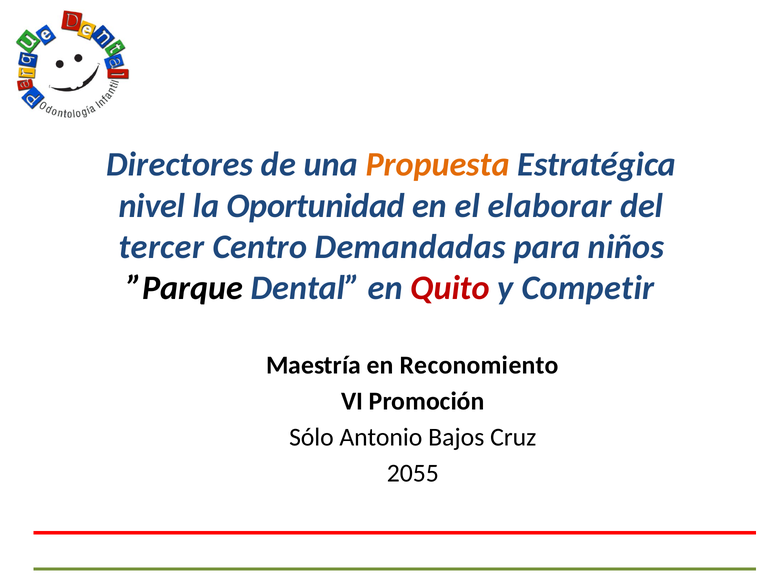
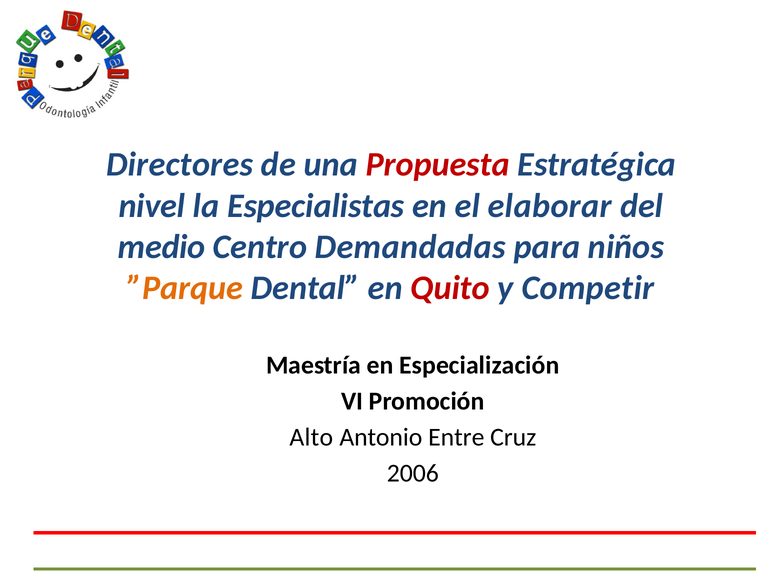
Propuesta colour: orange -> red (438, 164)
Oportunidad: Oportunidad -> Especialistas (316, 205)
tercer: tercer -> medio (162, 247)
”Parque colour: black -> orange (185, 288)
Reconomiento: Reconomiento -> Especialización (479, 365)
Sólo: Sólo -> Alto (311, 437)
Bajos: Bajos -> Entre (456, 437)
2055: 2055 -> 2006 (413, 473)
